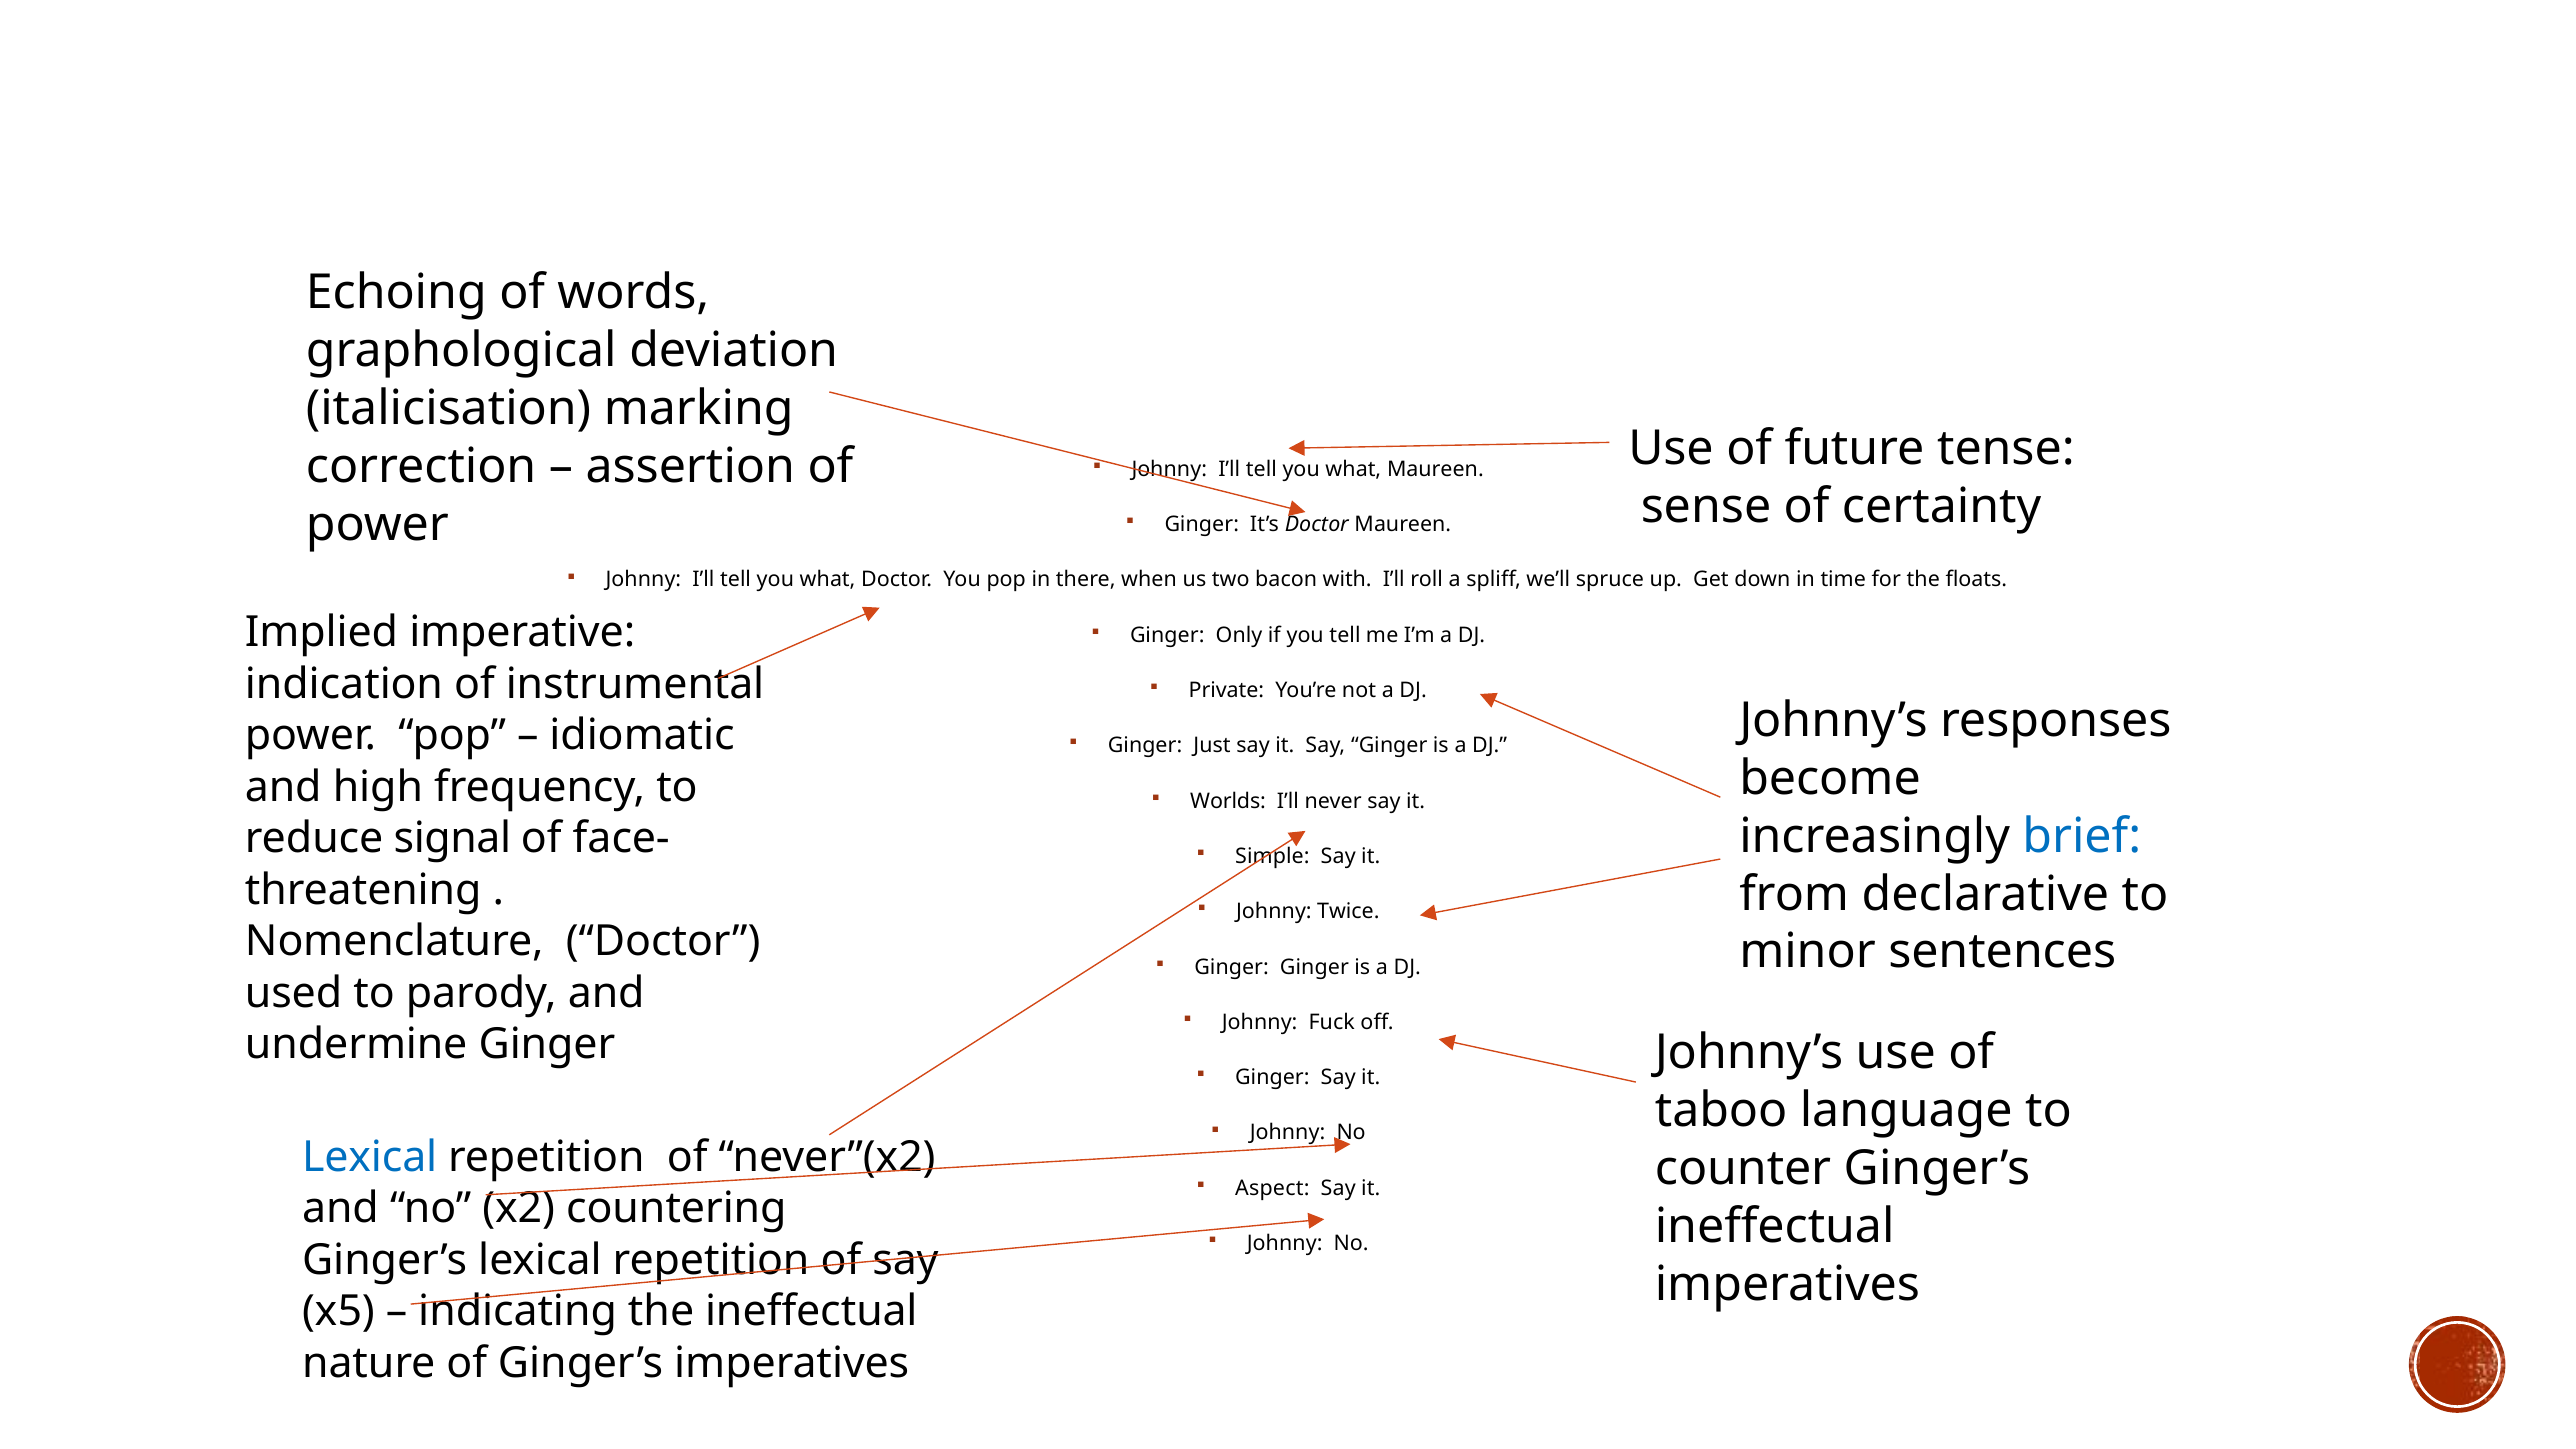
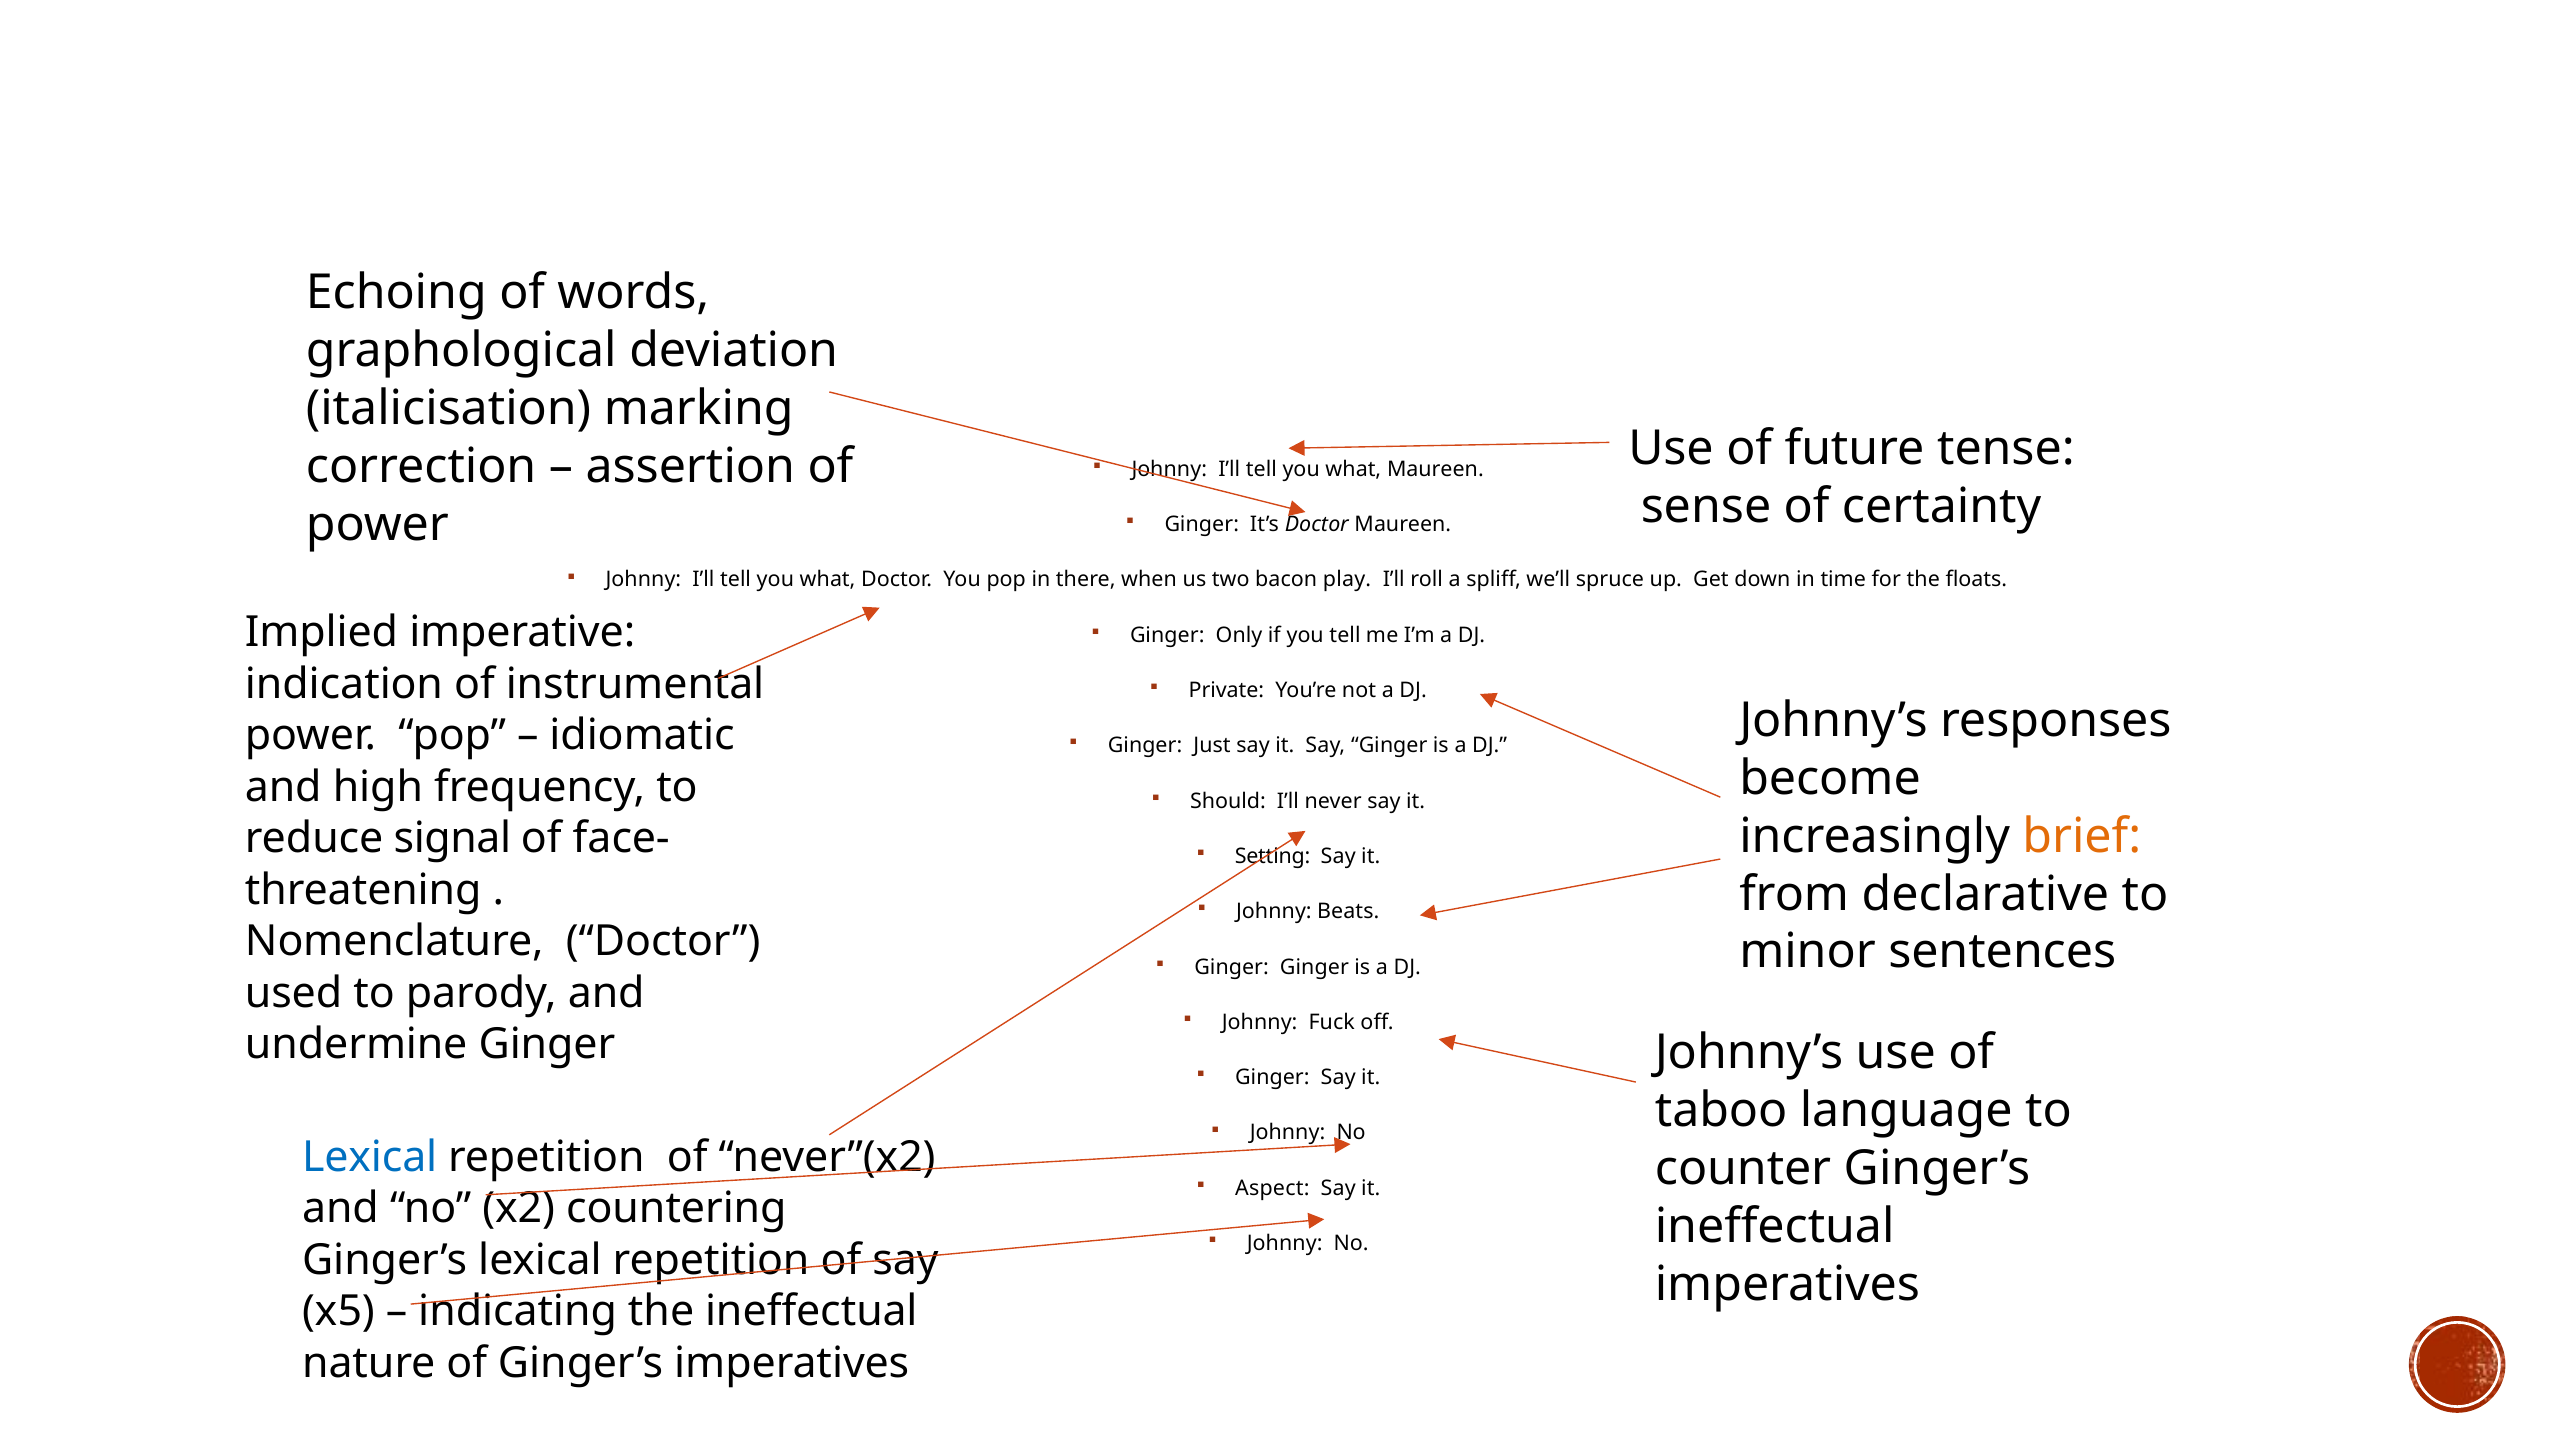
with: with -> play (1347, 580)
Worlds: Worlds -> Should (1228, 801)
brief colour: blue -> orange (2082, 836)
Simple: Simple -> Setting (1273, 856)
Twice: Twice -> Beats (1348, 912)
